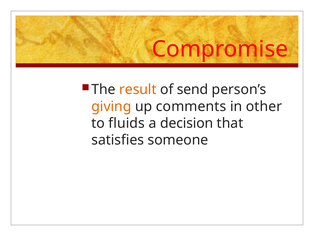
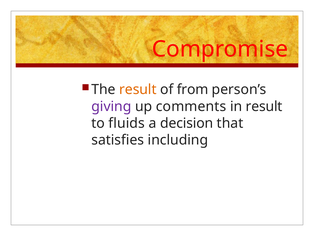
send: send -> from (193, 89)
giving colour: orange -> purple (111, 106)
in other: other -> result (264, 106)
someone: someone -> including (178, 140)
